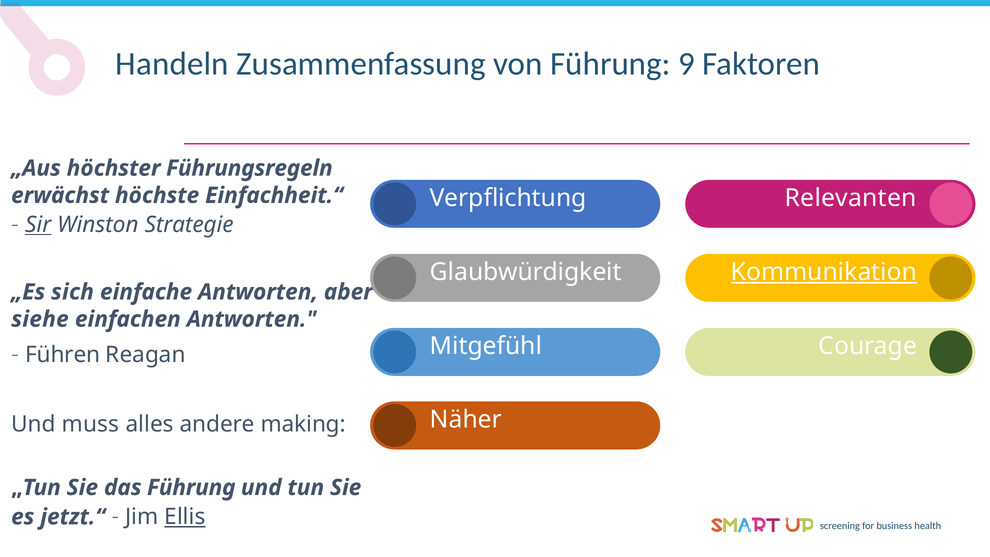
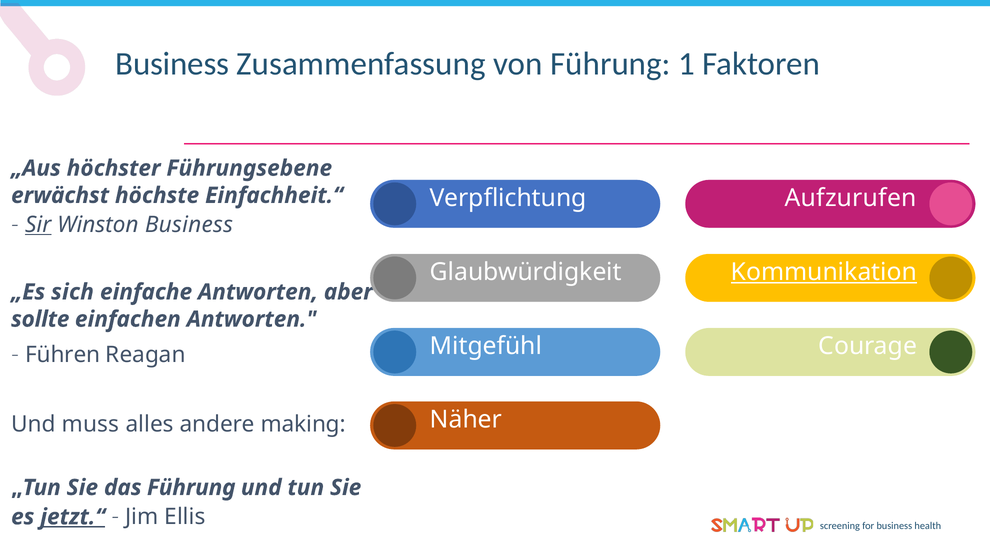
Handeln: Handeln -> Business (172, 64)
9: 9 -> 1 (686, 64)
Führungsregeln: Führungsregeln -> Führungsebene (249, 168)
Relevanten: Relevanten -> Aufzurufen (851, 198)
Winston Strategie: Strategie -> Business (189, 225)
siehe: siehe -> sollte (40, 319)
jetzt.“ underline: none -> present (73, 517)
Ellis underline: present -> none (185, 517)
